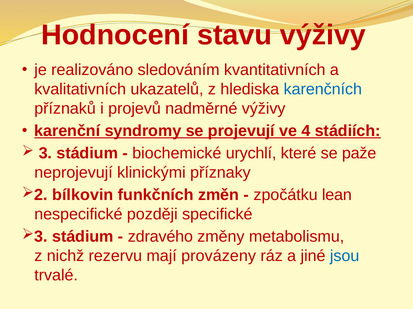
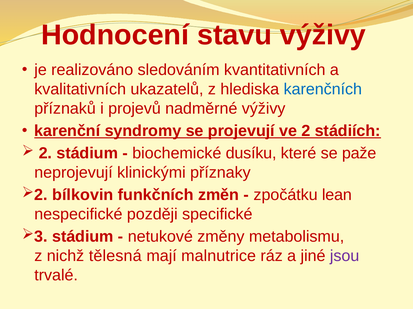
ve 4: 4 -> 2 (306, 131)
3: 3 -> 2 (45, 154)
urychlí: urychlí -> dusíku (251, 154)
zdravého: zdravého -> netukové (160, 237)
rezervu: rezervu -> tělesná (115, 257)
provázeny: provázeny -> malnutrice (219, 257)
jsou colour: blue -> purple (345, 257)
